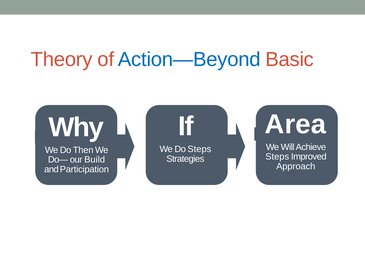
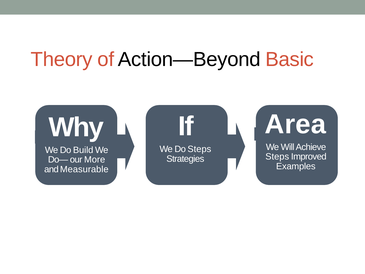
Action—Beyond colour: blue -> black (189, 59)
Then: Then -> Build (83, 150)
Build: Build -> More (95, 160)
Approach: Approach -> Examples (296, 166)
Participation: Participation -> Measurable (84, 169)
